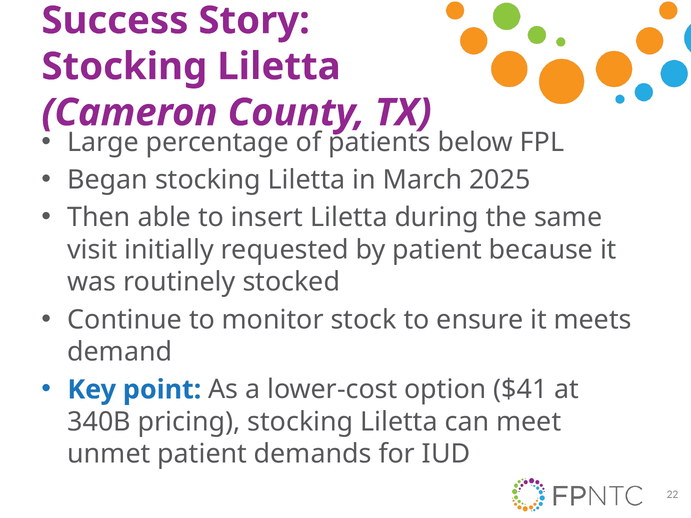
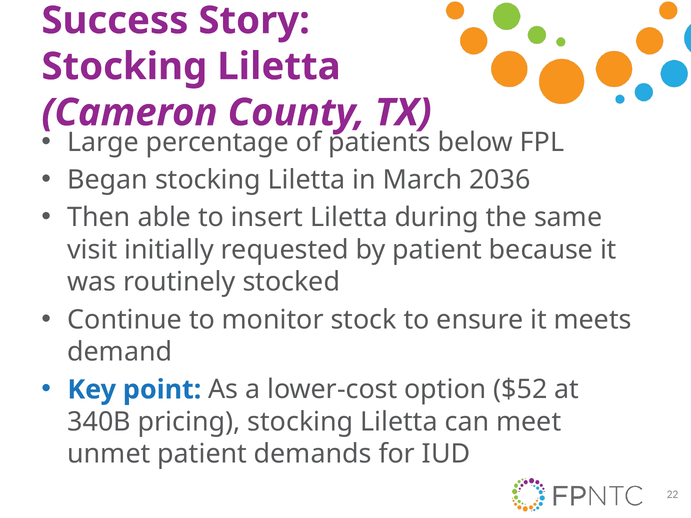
2025: 2025 -> 2036 (500, 180)
$41: $41 -> $52 (520, 390)
